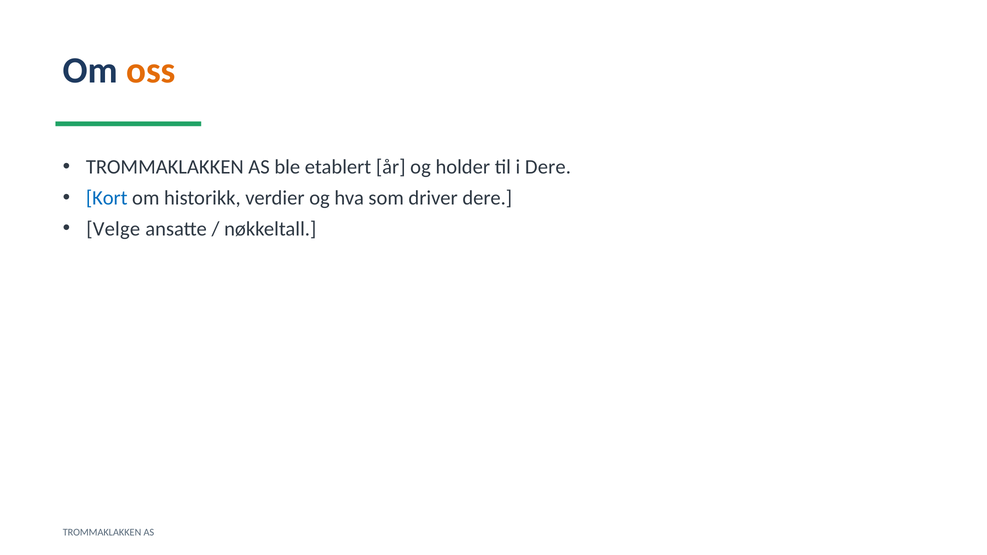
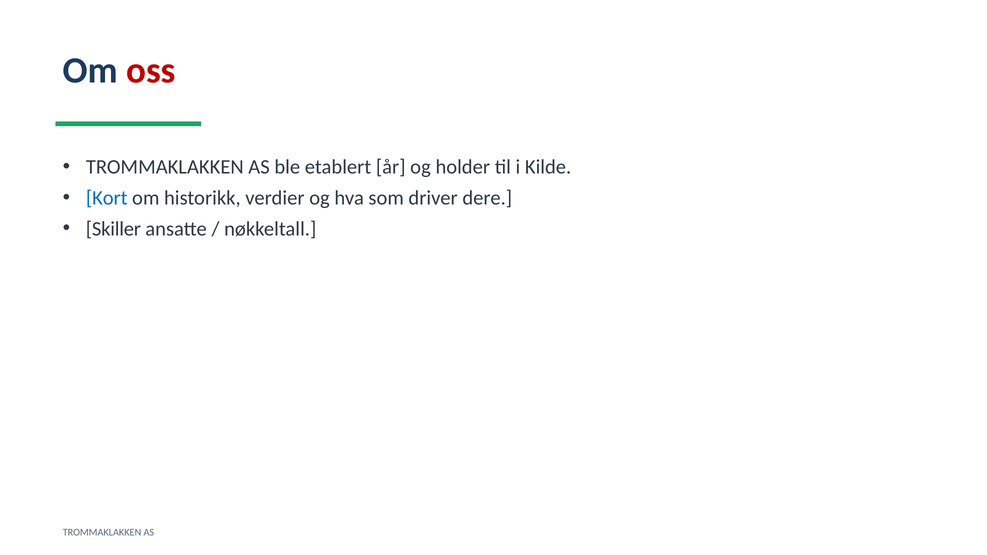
oss colour: orange -> red (151, 70)
i Dere: Dere -> Kilde (548, 167)
Velge: Velge -> Skiller (113, 229)
